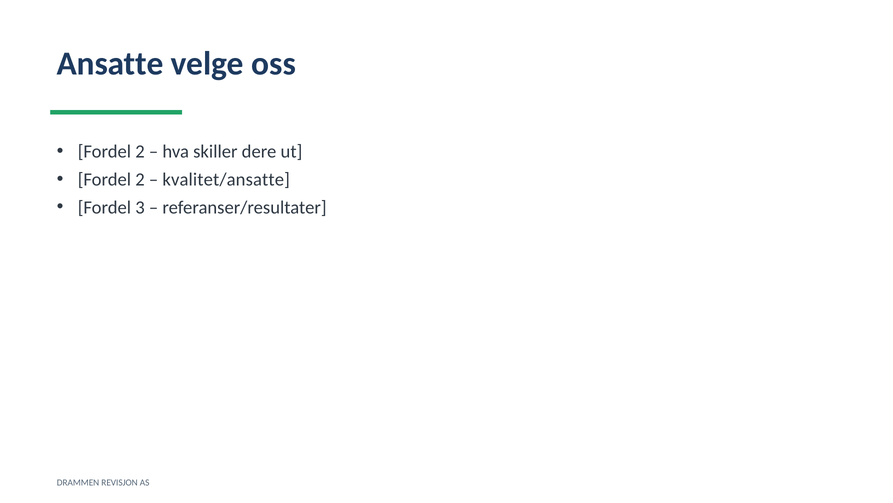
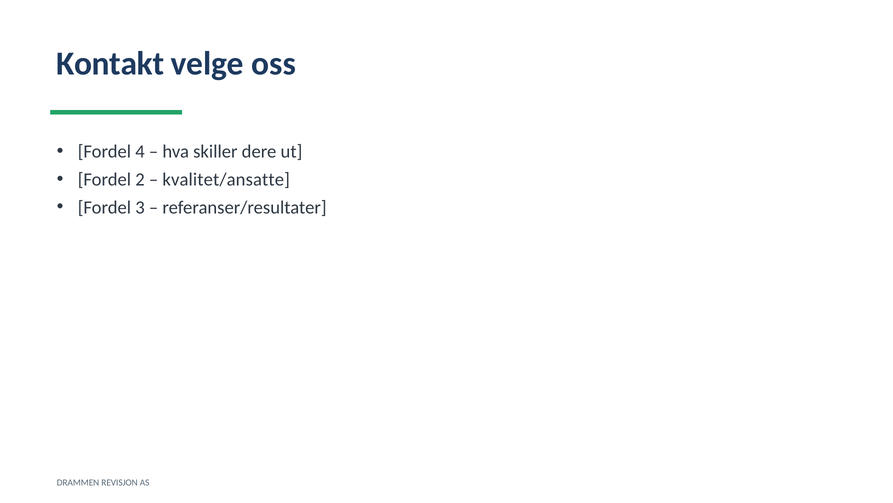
Ansatte: Ansatte -> Kontakt (110, 64)
2: 2 -> 4 (140, 151)
